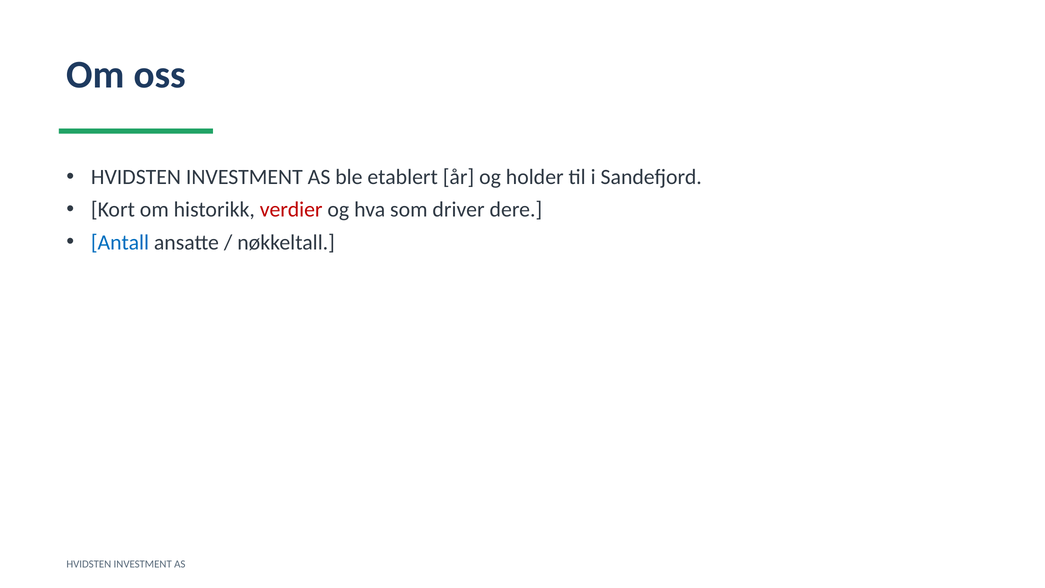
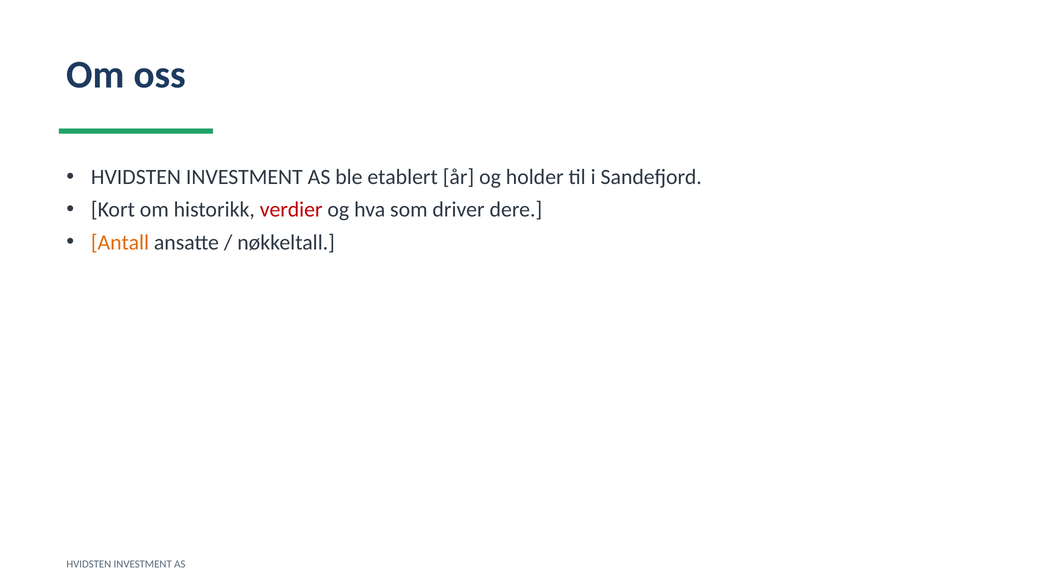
Antall colour: blue -> orange (120, 242)
